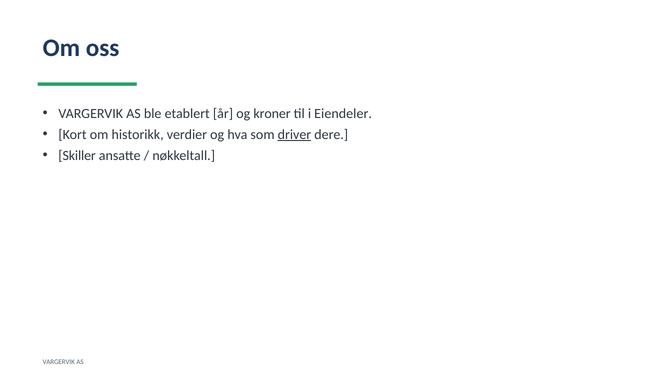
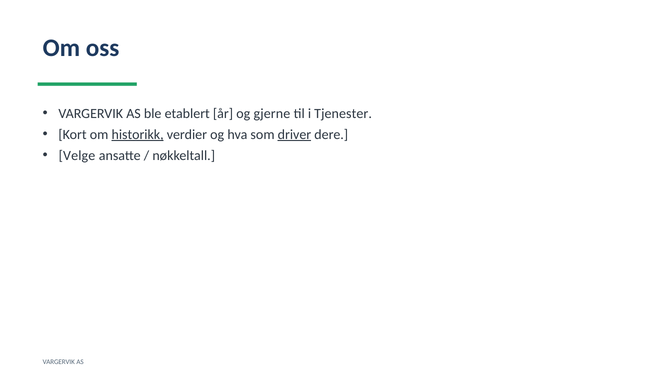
kroner: kroner -> gjerne (272, 114)
Eiendeler: Eiendeler -> Tjenester (343, 114)
historikk underline: none -> present (138, 135)
Skiller: Skiller -> Velge (77, 156)
